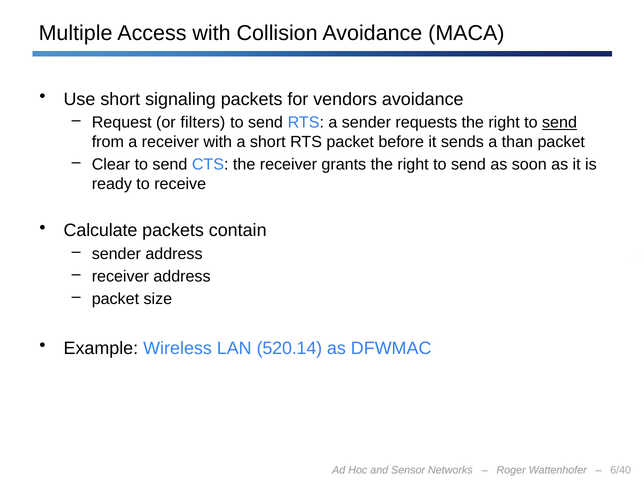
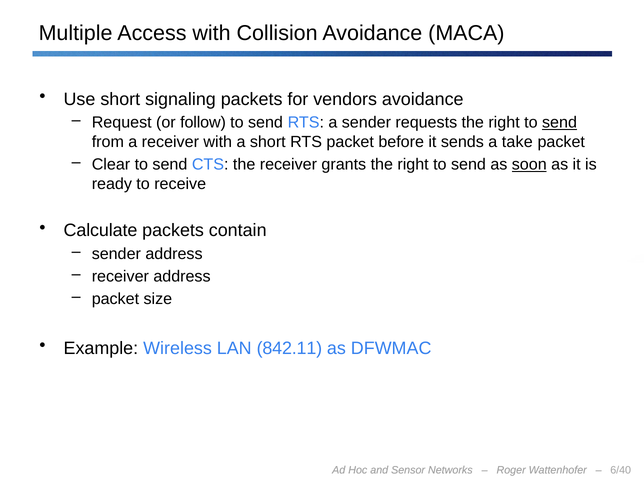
filters: filters -> follow (203, 123)
than: than -> take (517, 142)
soon underline: none -> present (529, 165)
520.14: 520.14 -> 842.11 (289, 348)
